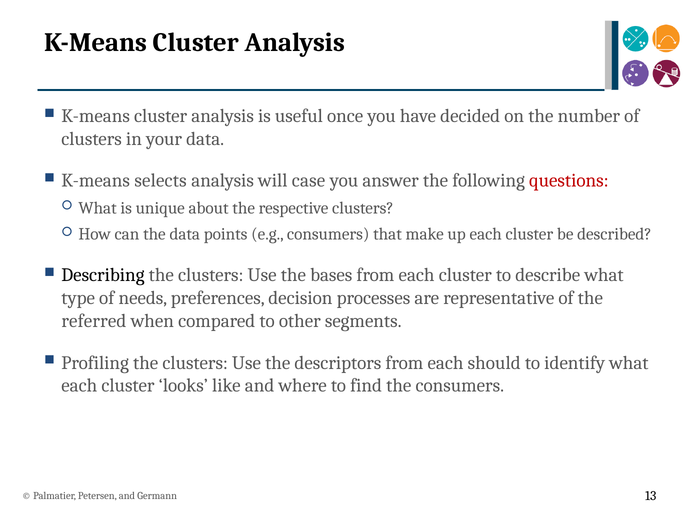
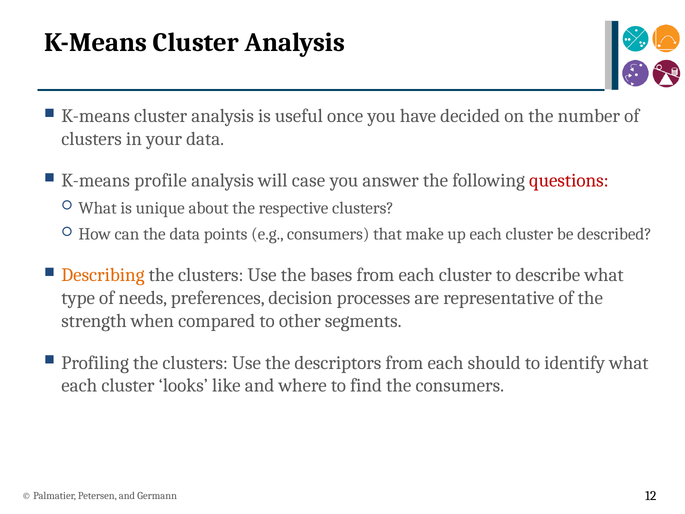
selects: selects -> profile (161, 181)
Describing colour: black -> orange (103, 275)
referred: referred -> strength (94, 321)
13: 13 -> 12 (651, 496)
